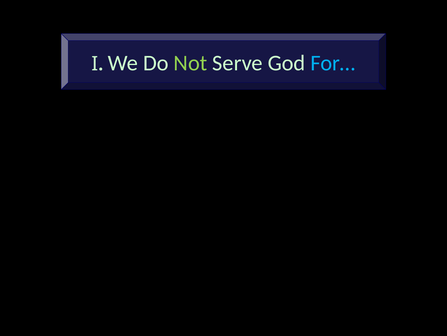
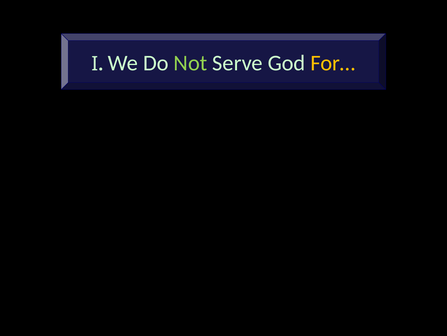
For… colour: light blue -> yellow (333, 63)
